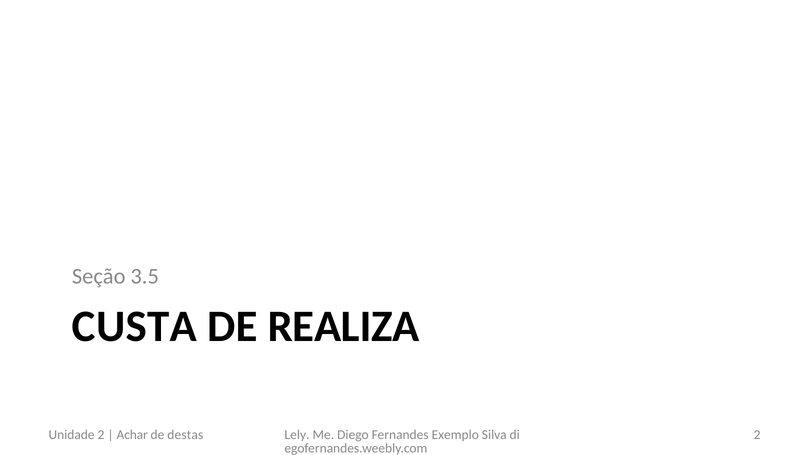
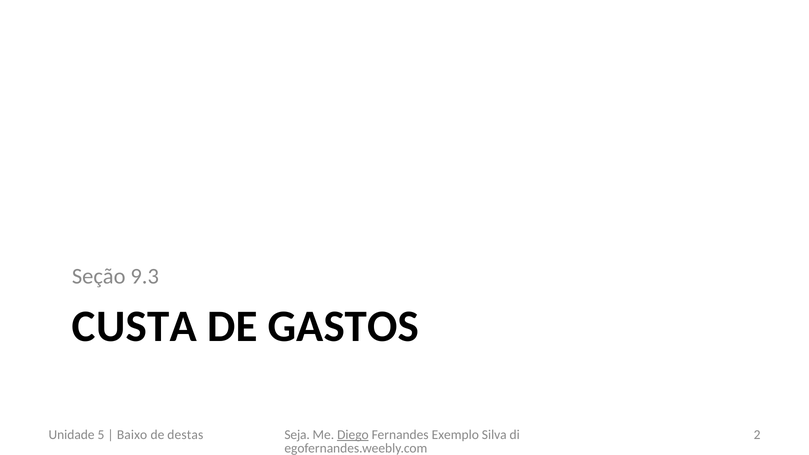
3.5: 3.5 -> 9.3 (145, 276)
REALIZA: REALIZA -> GASTOS (343, 327)
Lely: Lely -> Seja (297, 435)
Diego underline: none -> present (353, 435)
Unidade 2: 2 -> 5 (101, 435)
Achar: Achar -> Baixo (132, 435)
